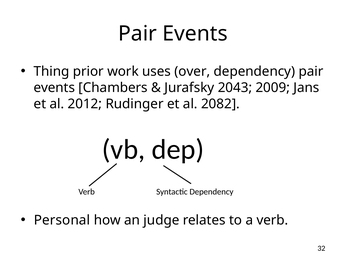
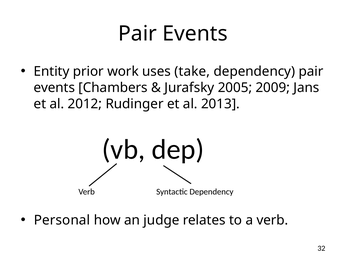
Thing: Thing -> Entity (52, 71)
over: over -> take (192, 71)
2043: 2043 -> 2005 (235, 87)
2082: 2082 -> 2013 (220, 104)
